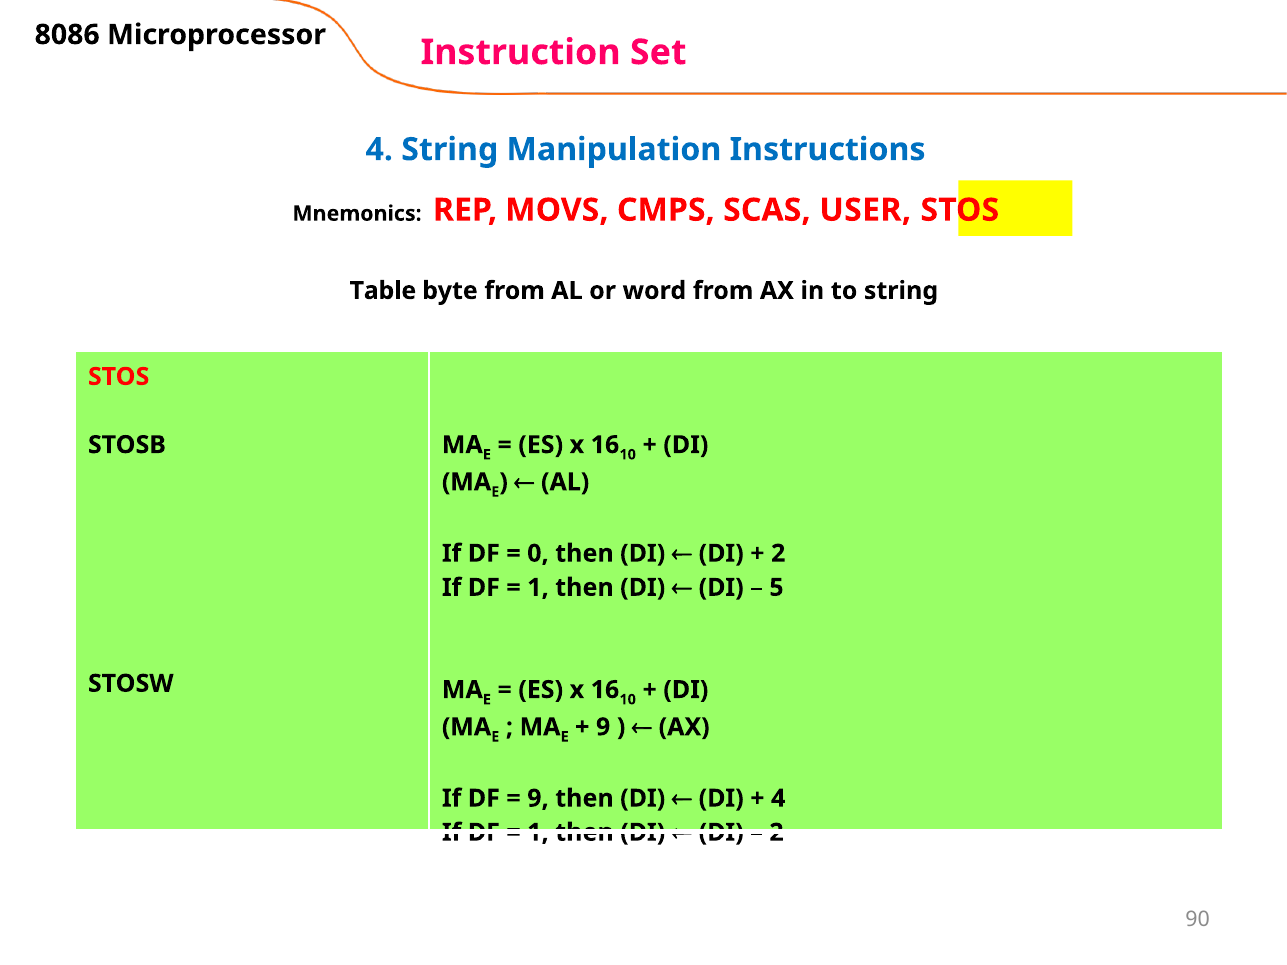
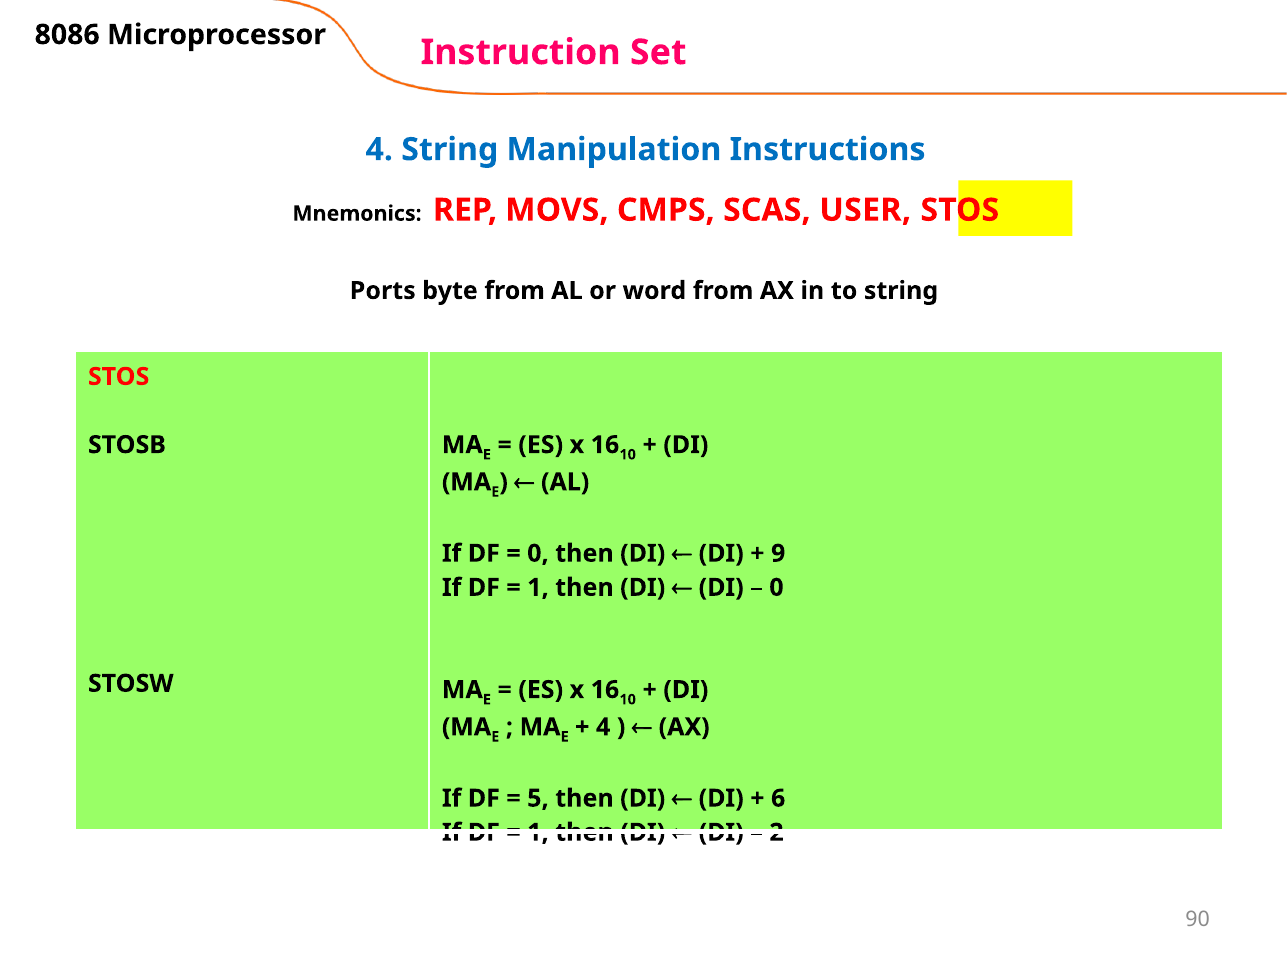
Table: Table -> Ports (383, 291)
2: 2 -> 9 (778, 554)
5: 5 -> 0 (776, 588)
9: 9 -> 4 (603, 727)
9: 9 -> 5 (538, 799)
4: 4 -> 6 (778, 799)
